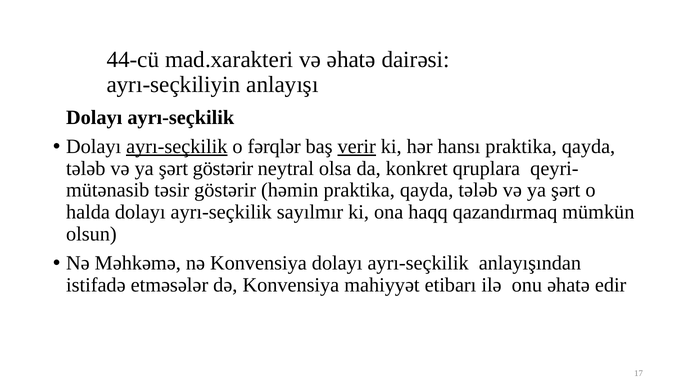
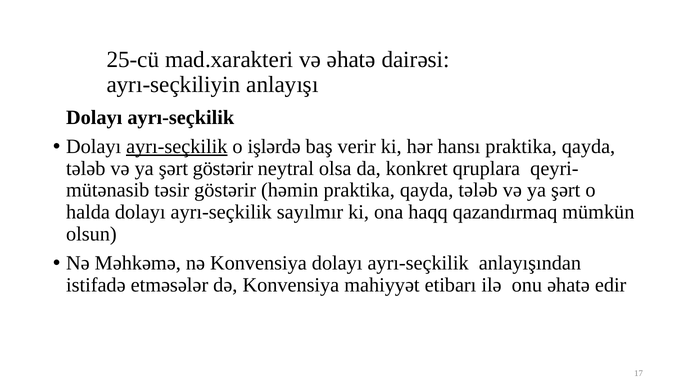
44-cü: 44-cü -> 25-cü (133, 60)
fərqlər: fərqlər -> işlərdə (274, 147)
verir underline: present -> none (357, 147)
